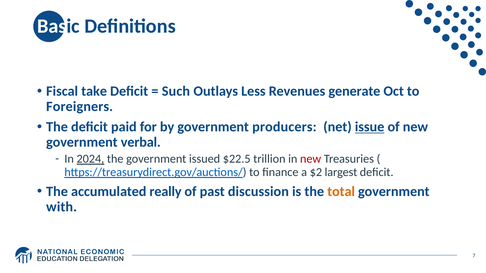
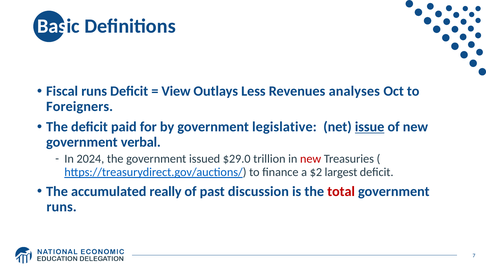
Fiscal take: take -> runs (94, 91)
Such: Such -> View (176, 91)
generate: generate -> analyses (354, 91)
producers: producers -> legislative (284, 127)
2024 underline: present -> none (90, 159)
$22.5: $22.5 -> $29.0 (237, 159)
total colour: orange -> red (341, 192)
with: with -> runs (62, 207)
